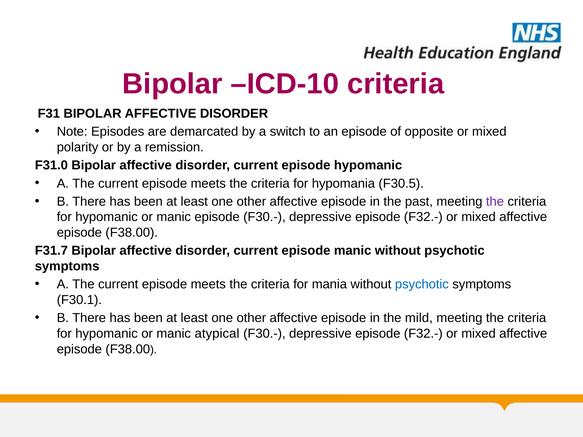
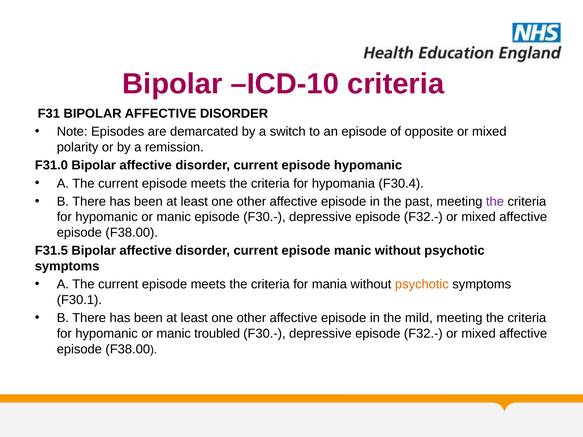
F30.5: F30.5 -> F30.4 (401, 184)
F31.7: F31.7 -> F31.5 (51, 251)
psychotic colour: blue -> orange (422, 285)
atypical: atypical -> troubled (217, 334)
